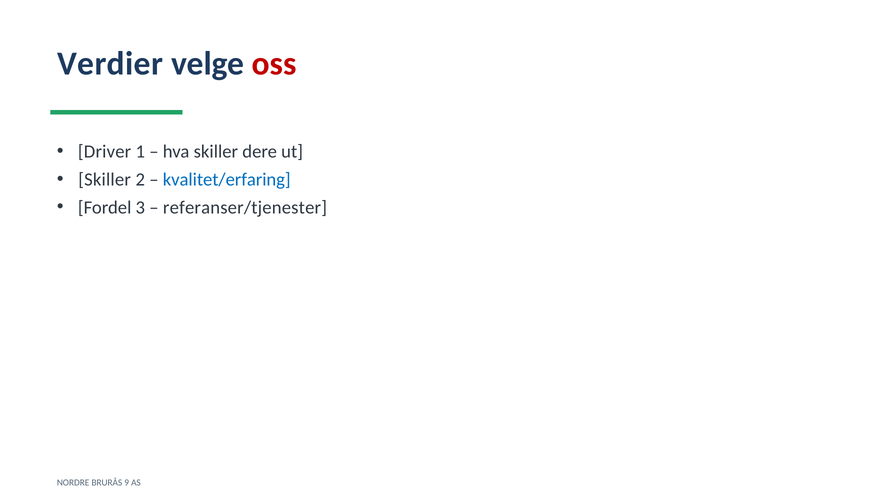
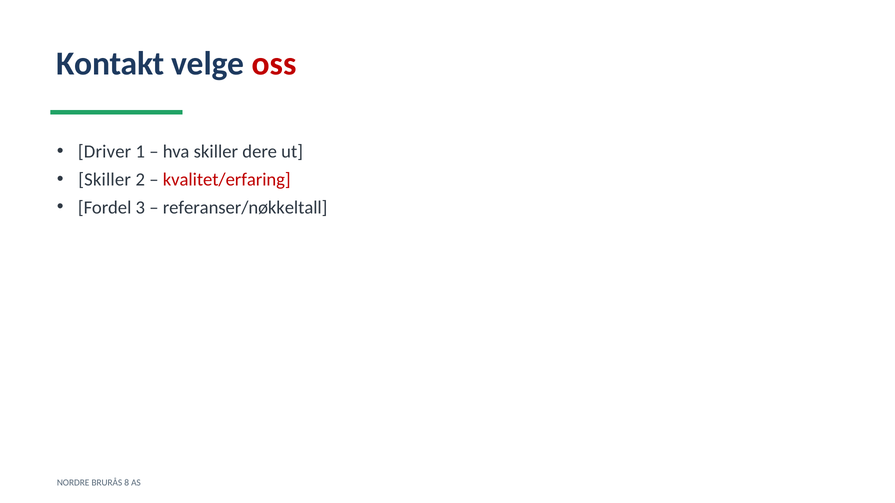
Verdier: Verdier -> Kontakt (110, 64)
kvalitet/erfaring colour: blue -> red (227, 180)
referanser/tjenester: referanser/tjenester -> referanser/nøkkeltall (245, 208)
9: 9 -> 8 (127, 483)
